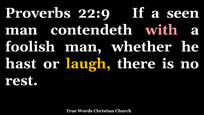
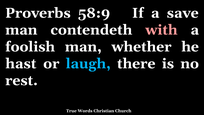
22:9: 22:9 -> 58:9 (94, 13)
seen: seen -> save (183, 13)
laugh colour: yellow -> light blue (88, 64)
